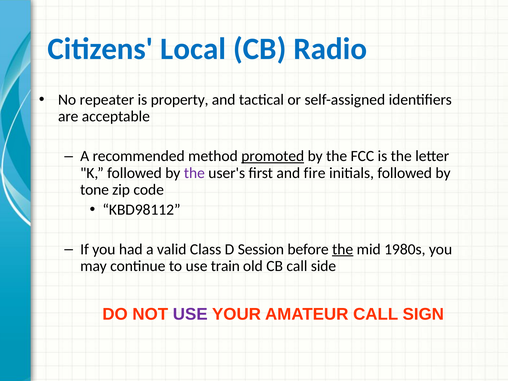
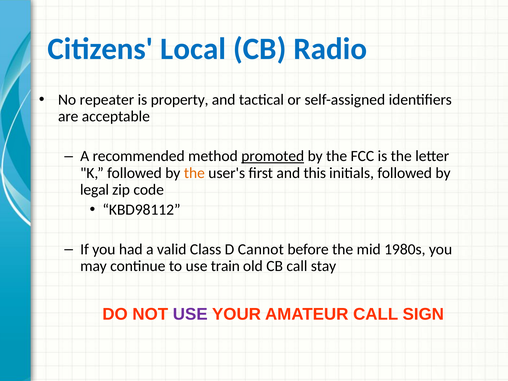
the colour: purple -> orange (194, 173)
fire: fire -> this (315, 173)
tone: tone -> legal (95, 190)
Session: Session -> Cannot (261, 249)
the underline: present -> none (343, 249)
side: side -> stay (324, 266)
